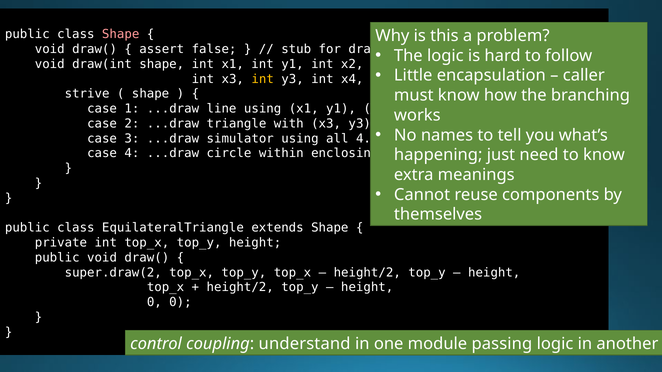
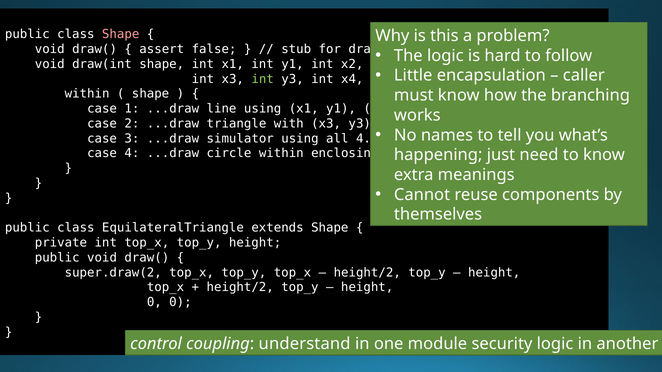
int colour: yellow -> light green (263, 79)
strive: strive -> within (87, 94)
passing: passing -> security (502, 344)
